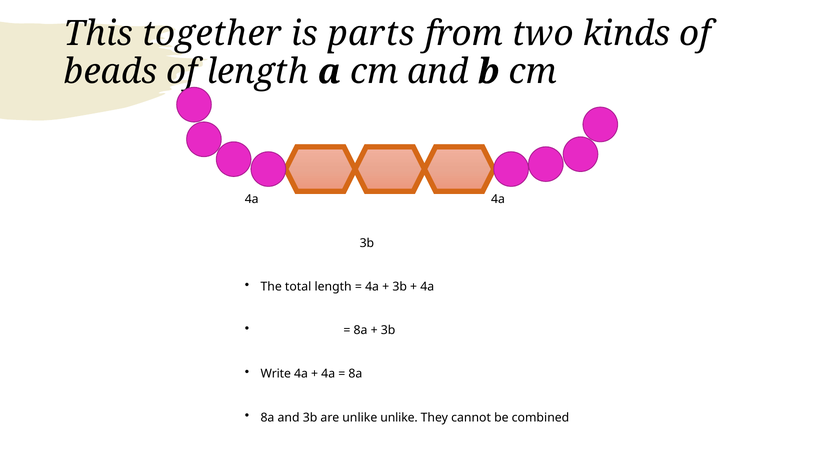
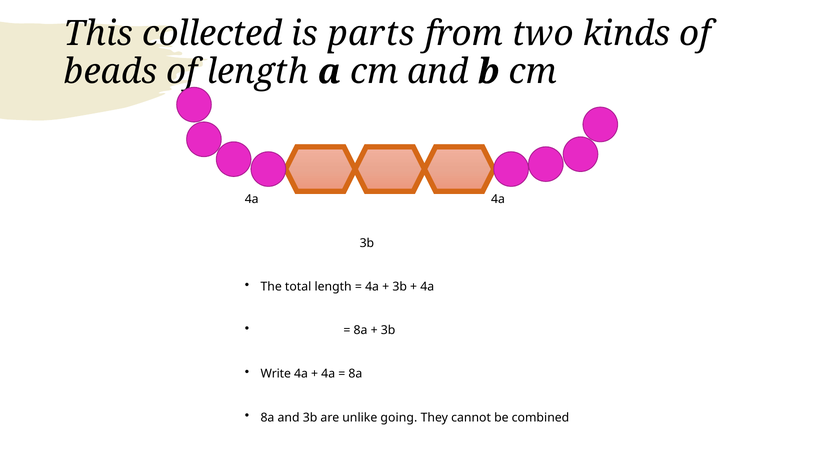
together: together -> collected (212, 34)
unlike unlike: unlike -> going (399, 417)
